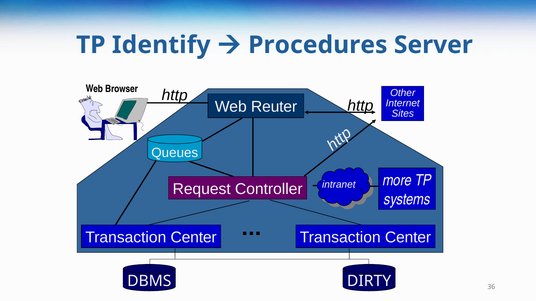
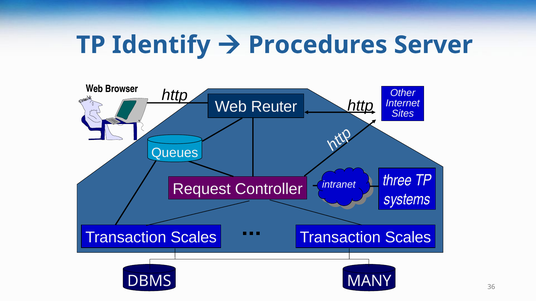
more: more -> three (397, 181)
Center: Center -> Scales (194, 238)
Center: Center -> Scales (408, 238)
DIRTY: DIRTY -> MANY (369, 281)
